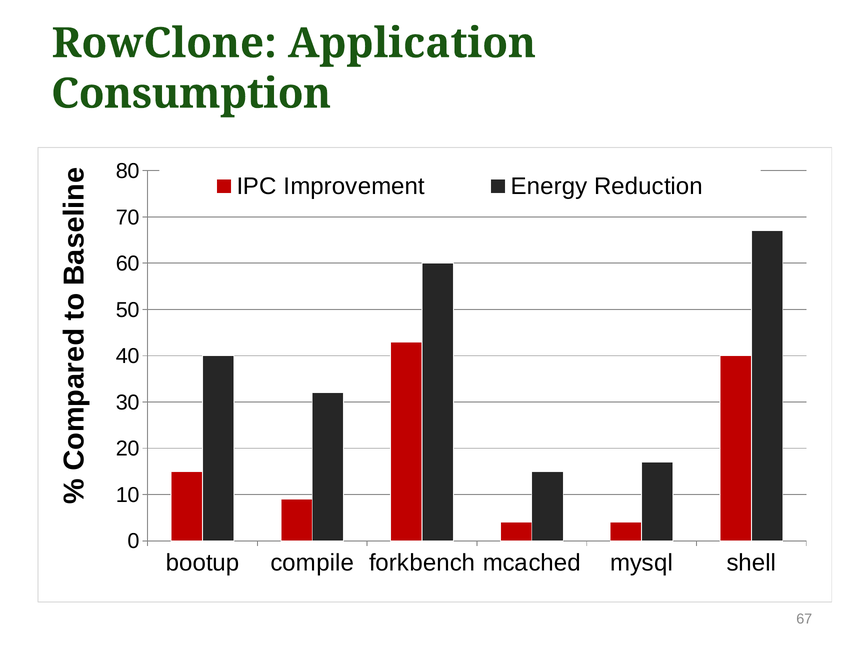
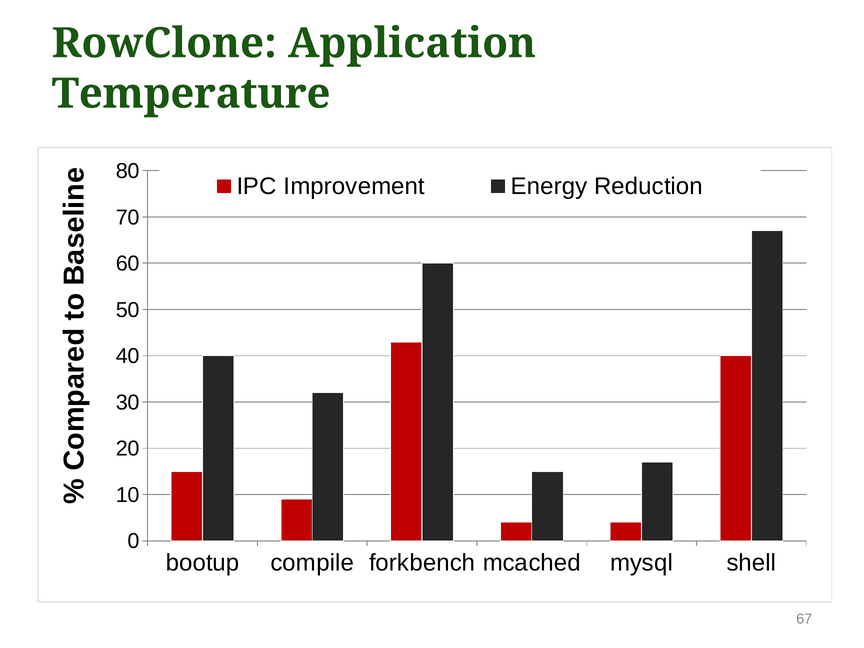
Consumption: Consumption -> Temperature (191, 94)
